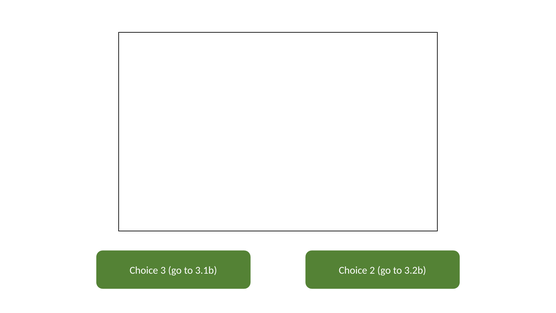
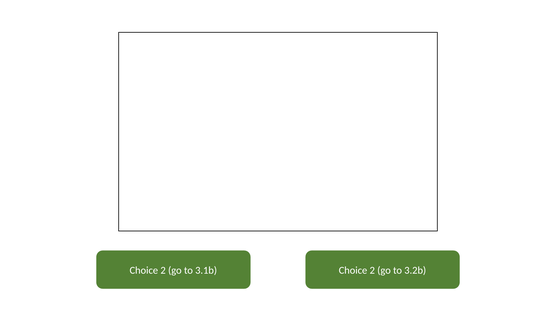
3: 3 -> 2 (163, 270)
